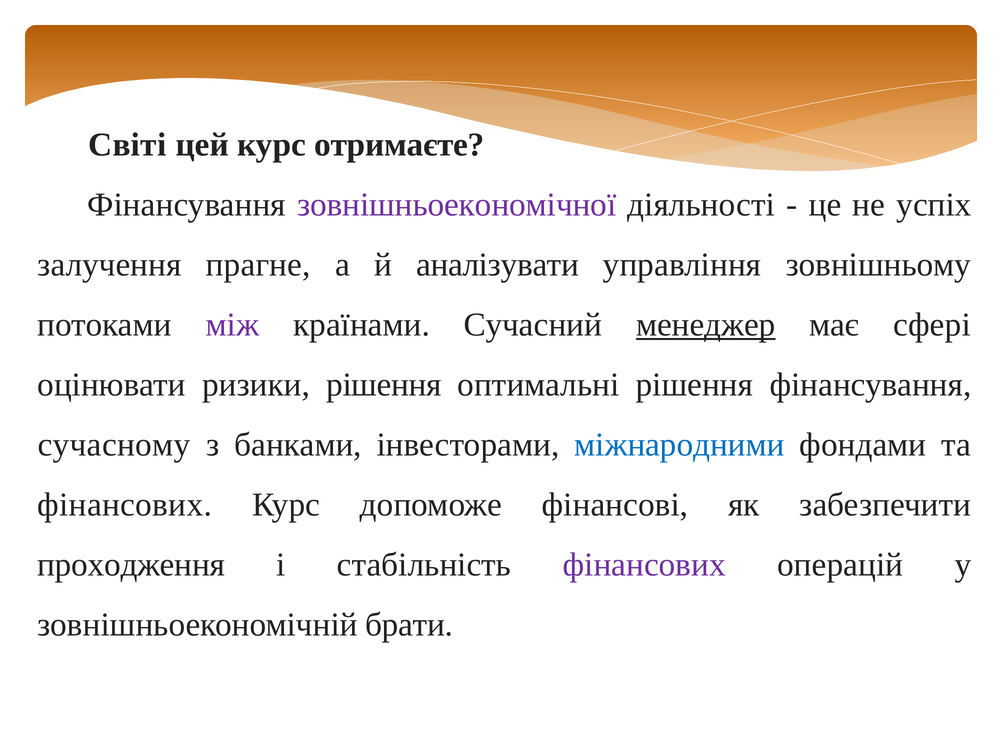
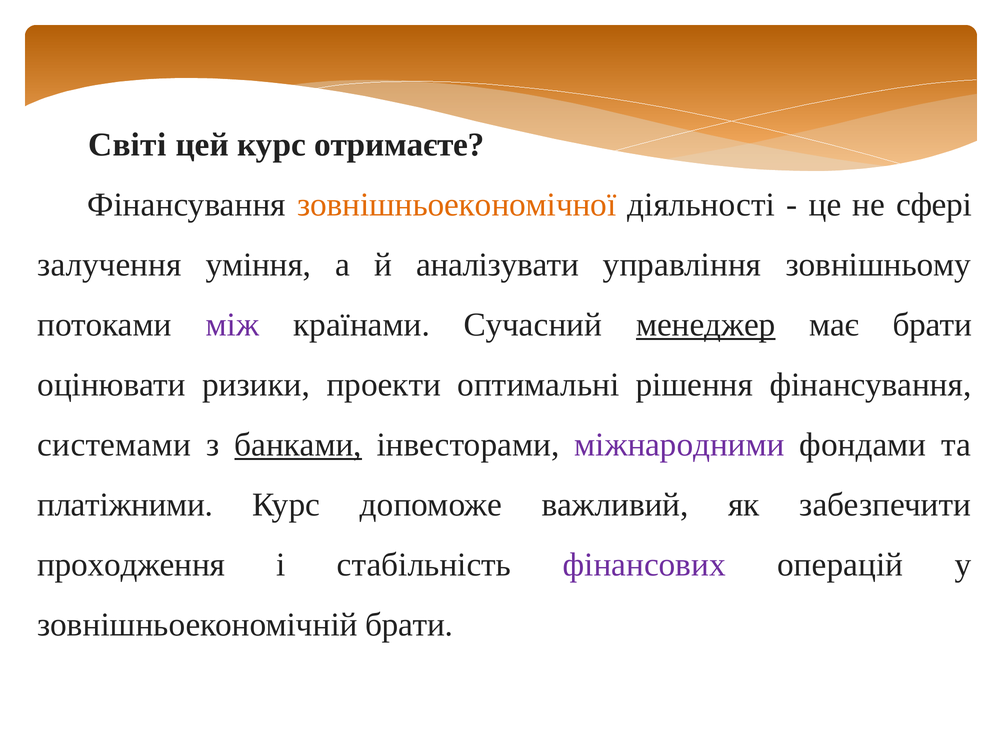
зовнішньоекономічної colour: purple -> orange (457, 205)
успіх: успіх -> сфері (934, 205)
прагне: прагне -> уміння (258, 265)
має сфері: сфері -> брати (932, 325)
ризики рішення: рішення -> проекти (384, 385)
сучасному: сучасному -> системами (114, 445)
банками underline: none -> present (298, 445)
міжнародними colour: blue -> purple (679, 445)
фінансових: фінансових -> платіжними (125, 505)
фінансові: фінансові -> важливий (615, 505)
